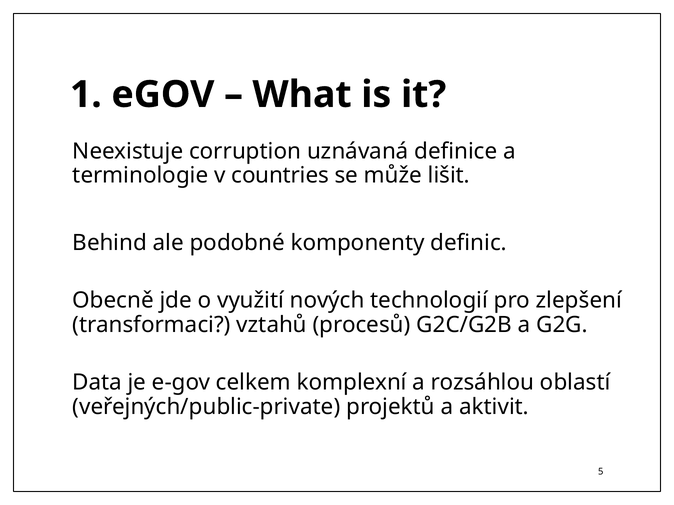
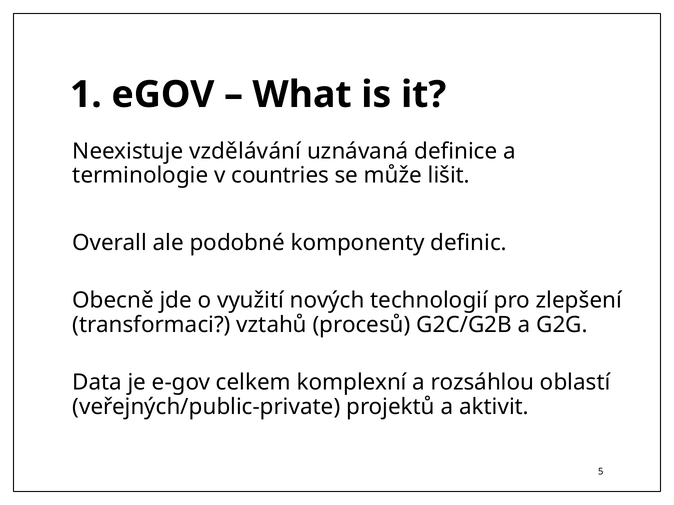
corruption: corruption -> vzdělávání (245, 151)
Behind: Behind -> Overall (110, 243)
